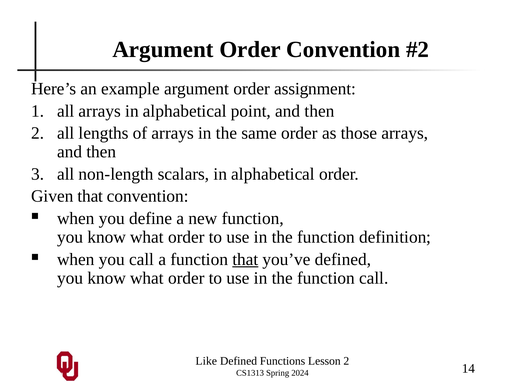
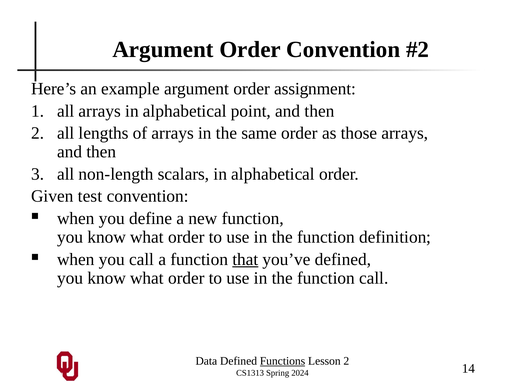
Given that: that -> test (90, 196)
Like: Like -> Data (206, 360)
Functions underline: none -> present (283, 360)
